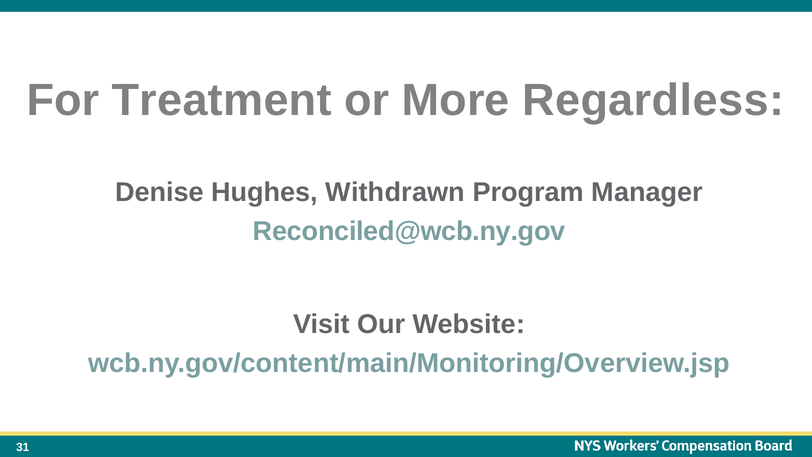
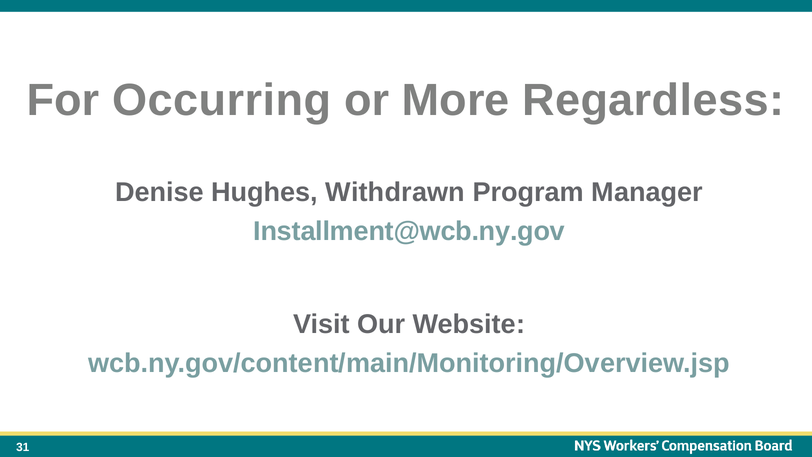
Treatment: Treatment -> Occurring (222, 100)
Reconciled@wcb.ny.gov: Reconciled@wcb.ny.gov -> Installment@wcb.ny.gov (409, 231)
